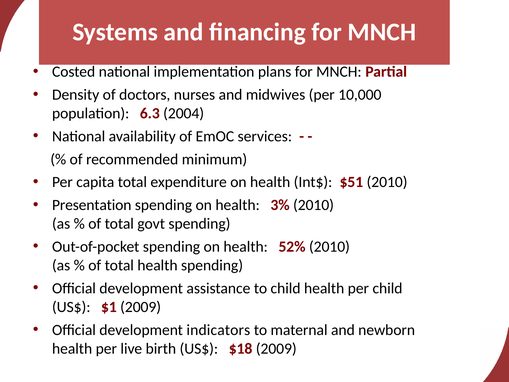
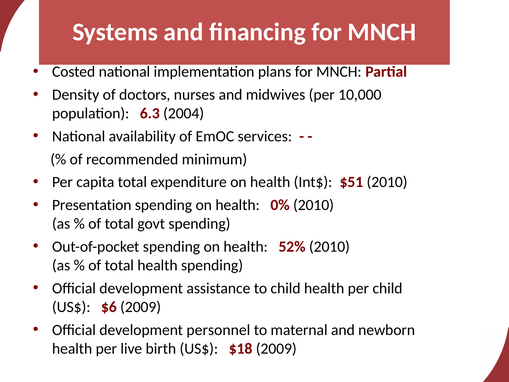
3%: 3% -> 0% (280, 205)
$1: $1 -> $6 (109, 307)
indicators: indicators -> personnel (218, 330)
